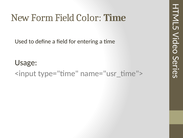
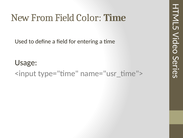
Form: Form -> From (42, 18)
